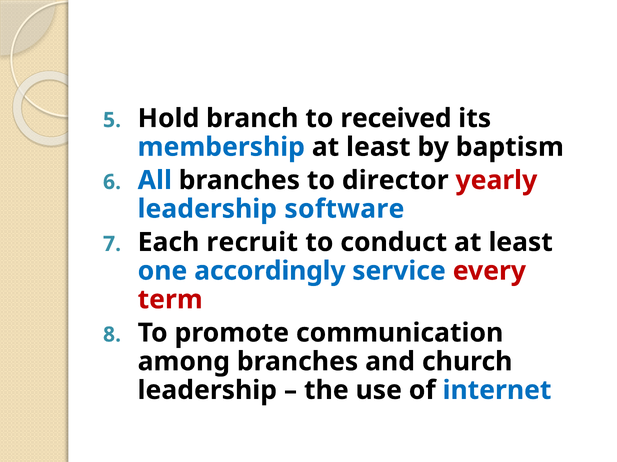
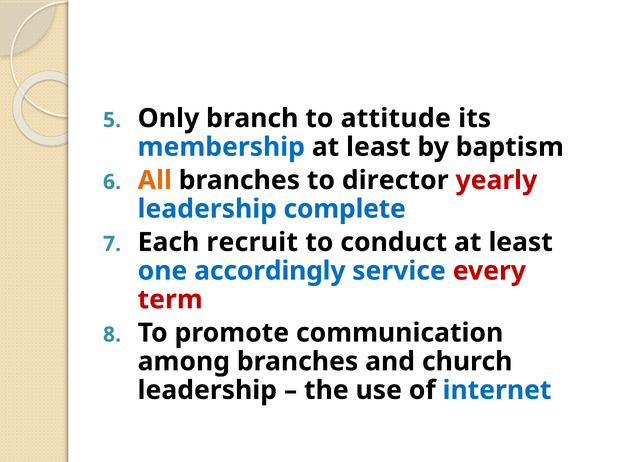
Hold: Hold -> Only (168, 119)
received: received -> attitude (396, 119)
All colour: blue -> orange (155, 181)
software: software -> complete (345, 209)
